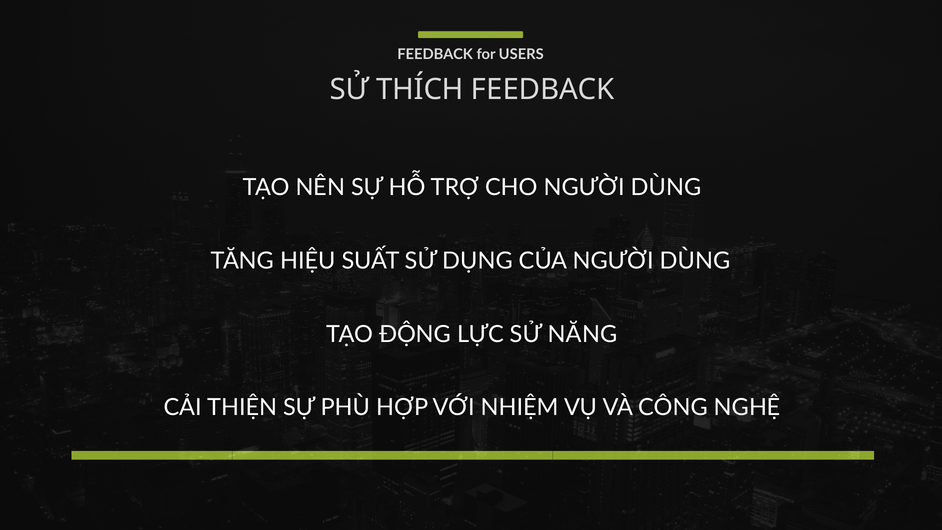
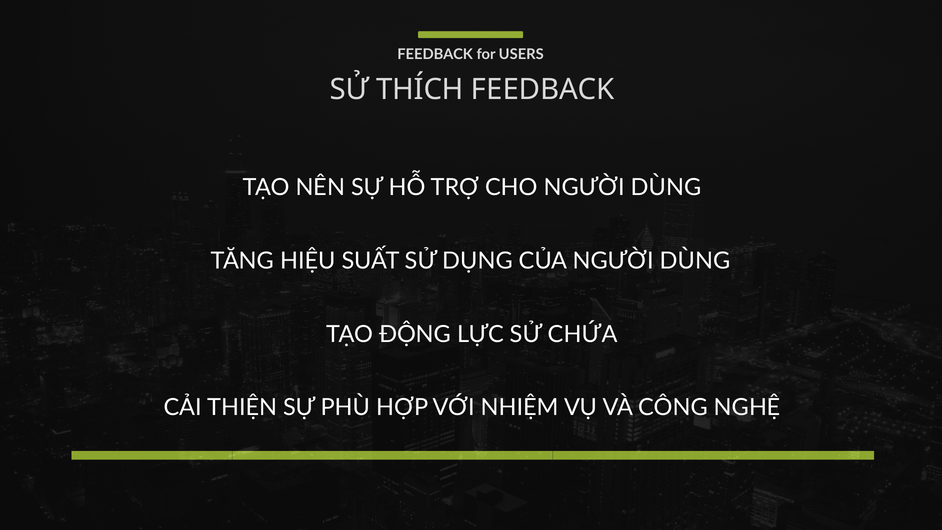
NĂNG: NĂNG -> CHỨA (583, 334)
